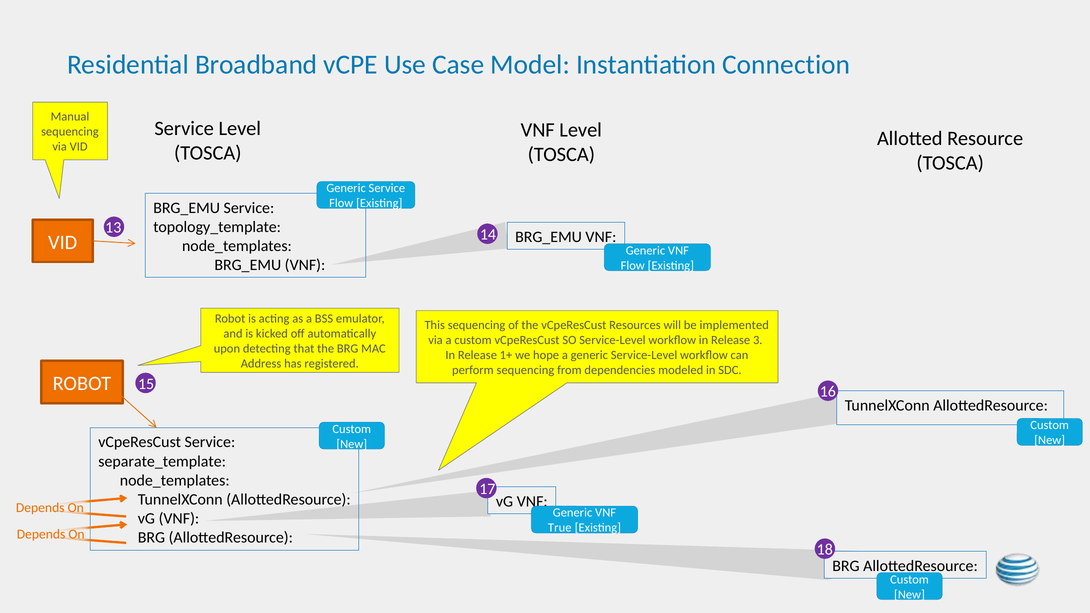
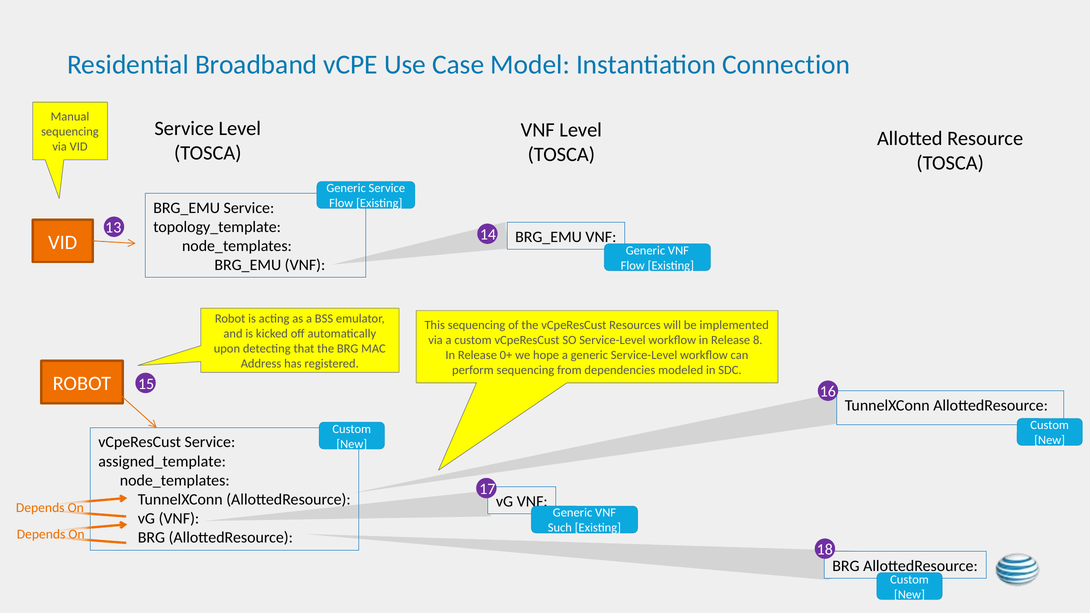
3: 3 -> 8 (758, 340)
1+: 1+ -> 0+ (506, 355)
separate_template: separate_template -> assigned_template (162, 461)
True: True -> Such (560, 528)
